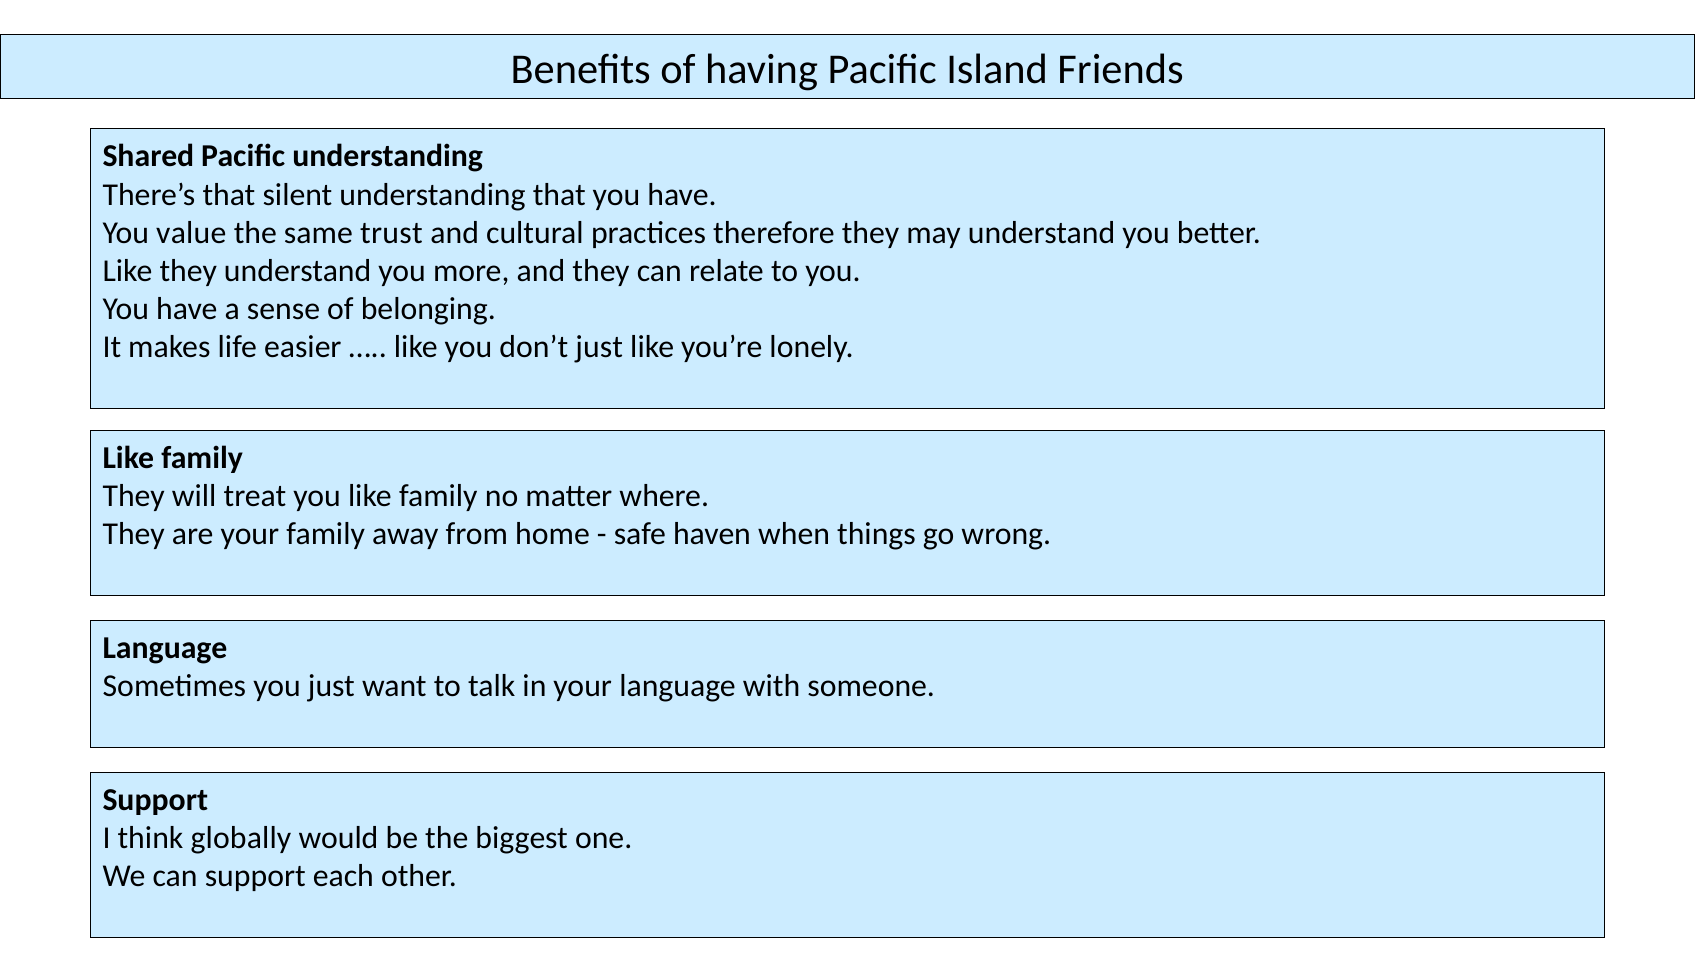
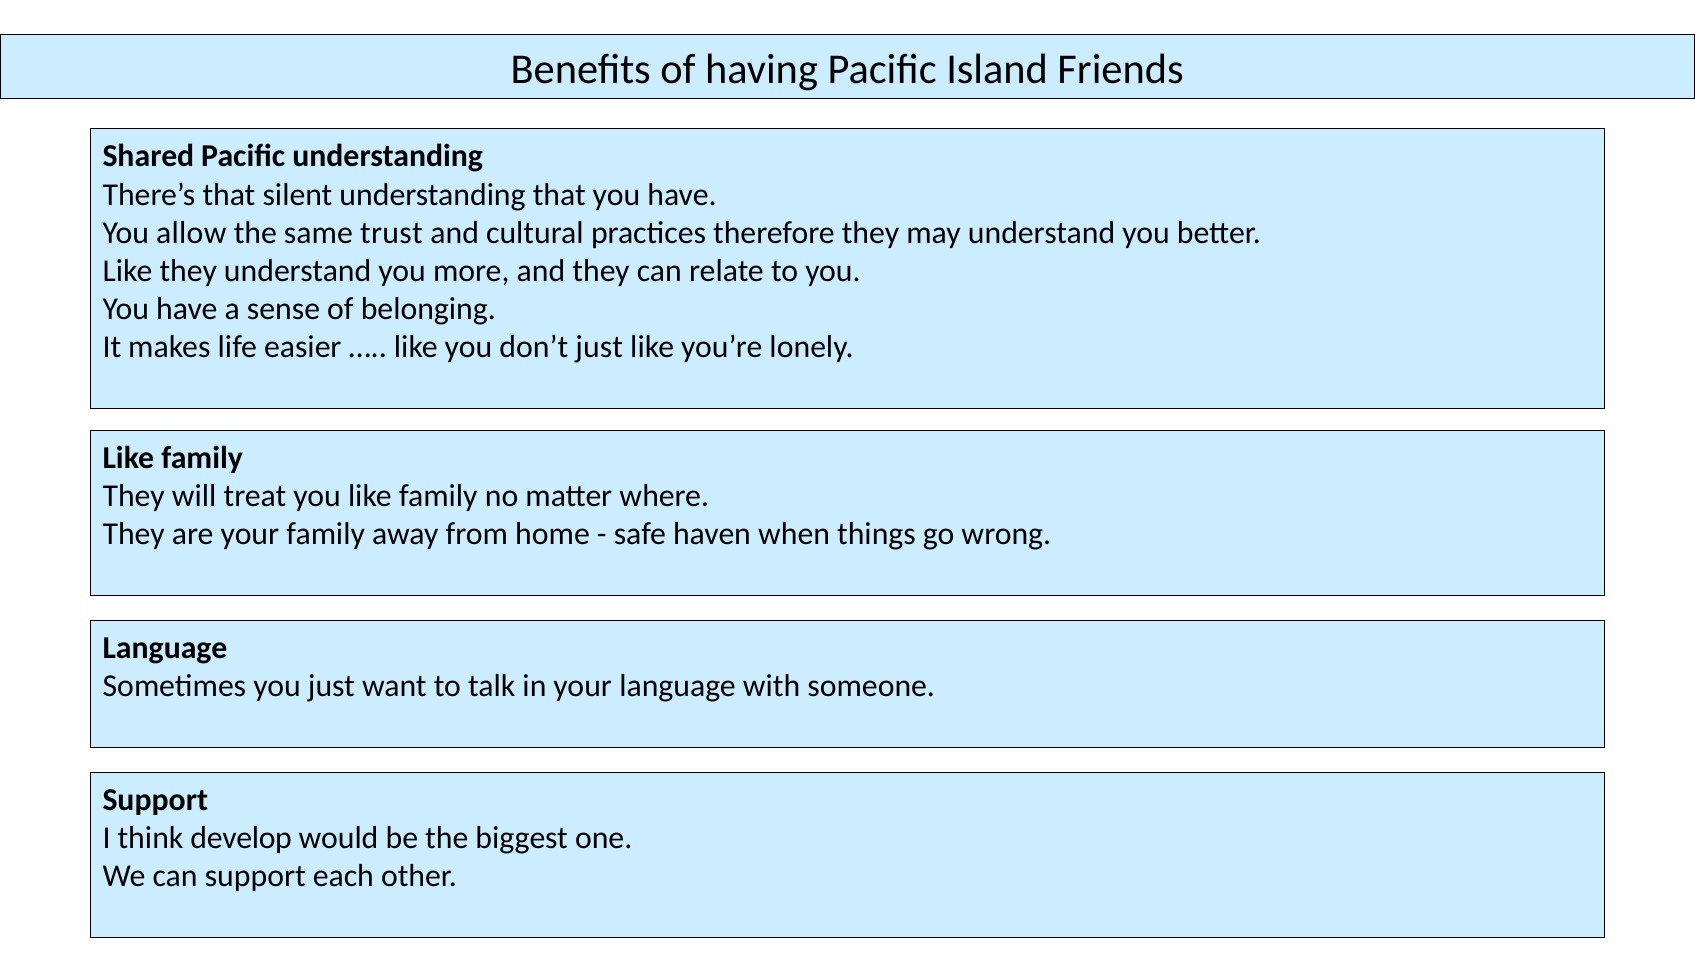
value: value -> allow (191, 233)
globally: globally -> develop (241, 838)
